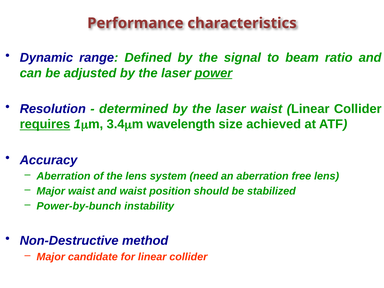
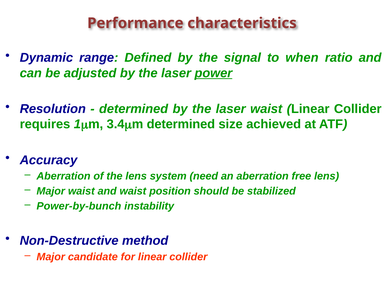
beam: beam -> when (302, 58)
requires underline: present -> none (45, 124)
wavelength: wavelength -> determined (181, 124)
